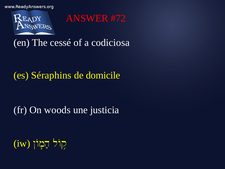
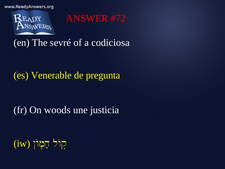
cessé: cessé -> sevré (61, 42)
Séraphins: Séraphins -> Venerable (51, 75)
domicile: domicile -> pregunta (103, 75)
